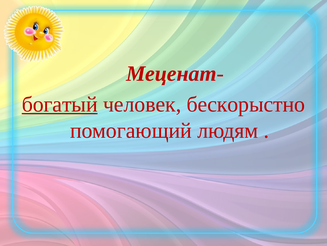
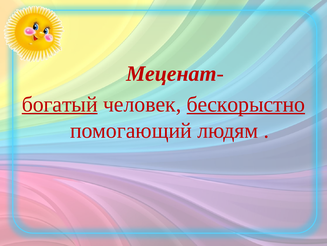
бескорыстно underline: none -> present (246, 104)
